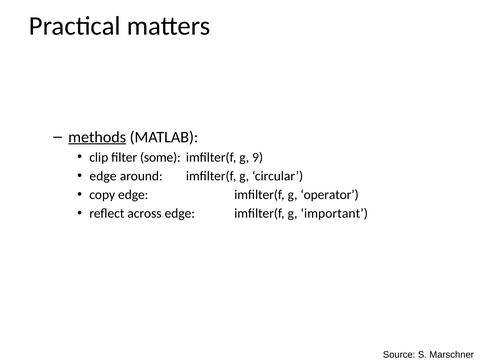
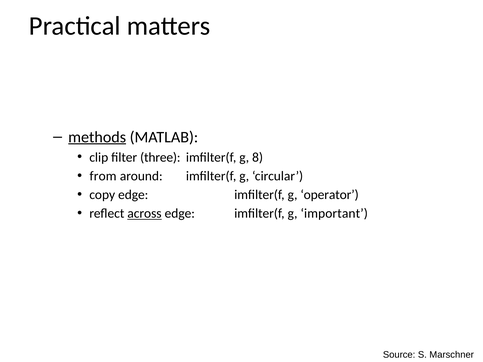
some: some -> three (160, 157)
9: 9 -> 8 (258, 157)
edge: edge -> from (103, 176)
across underline: none -> present (144, 214)
